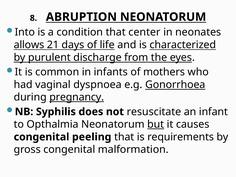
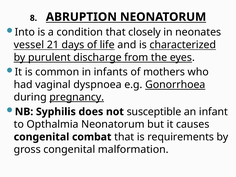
center: center -> closely (145, 32)
allows: allows -> vessel (29, 45)
resuscitate: resuscitate -> susceptible (154, 112)
but underline: present -> none (156, 124)
peeling: peeling -> combat (92, 137)
